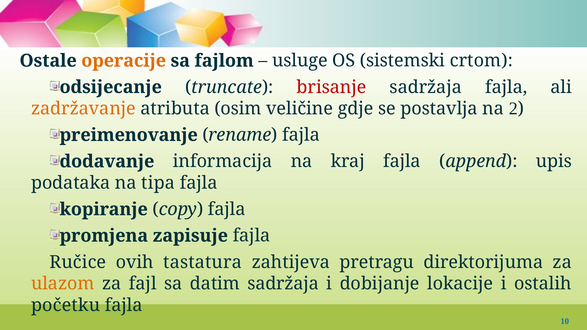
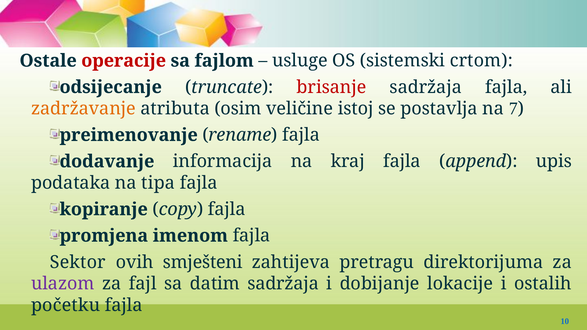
operacije colour: orange -> red (124, 61)
gdje: gdje -> istoj (356, 109)
2: 2 -> 7 (513, 109)
zapisuje: zapisuje -> imenom (190, 236)
Ručice: Ručice -> Sektor (78, 262)
tastatura: tastatura -> smješteni (203, 262)
ulazom colour: orange -> purple (63, 284)
